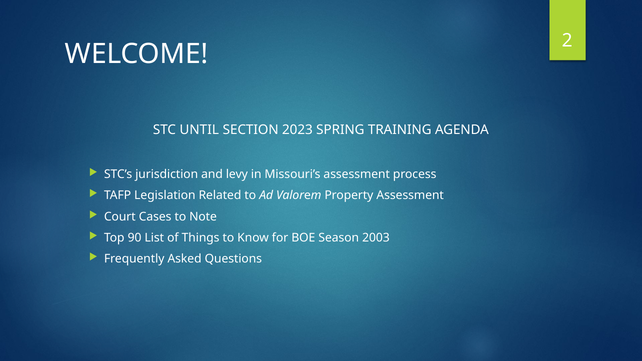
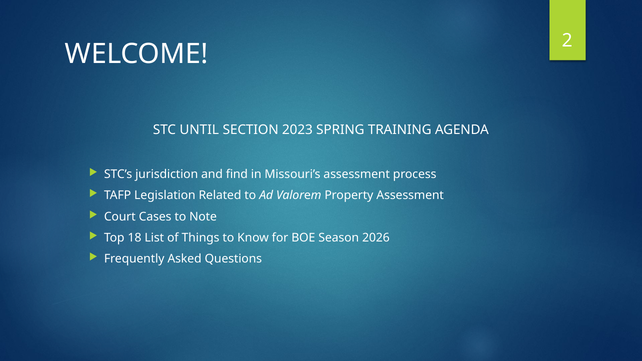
levy: levy -> find (237, 174)
90: 90 -> 18 (135, 238)
2003: 2003 -> 2026 (376, 238)
